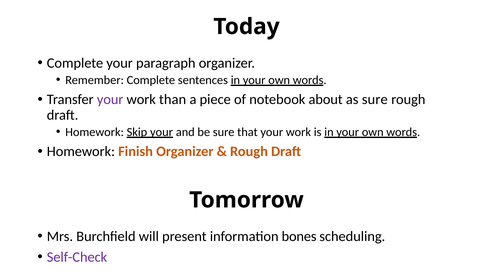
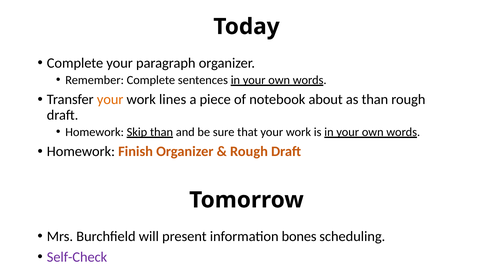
your colour: purple -> orange (110, 100)
than: than -> lines (173, 100)
as sure: sure -> than (375, 100)
Skip your: your -> than (162, 132)
